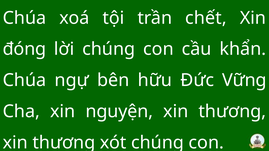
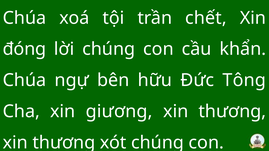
Vững: Vững -> Tông (244, 80)
nguyện: nguyện -> giương (119, 112)
